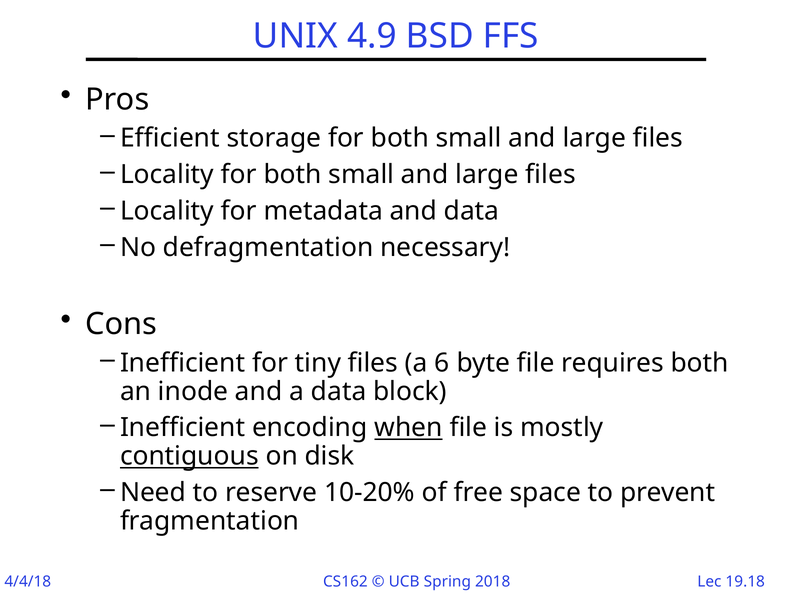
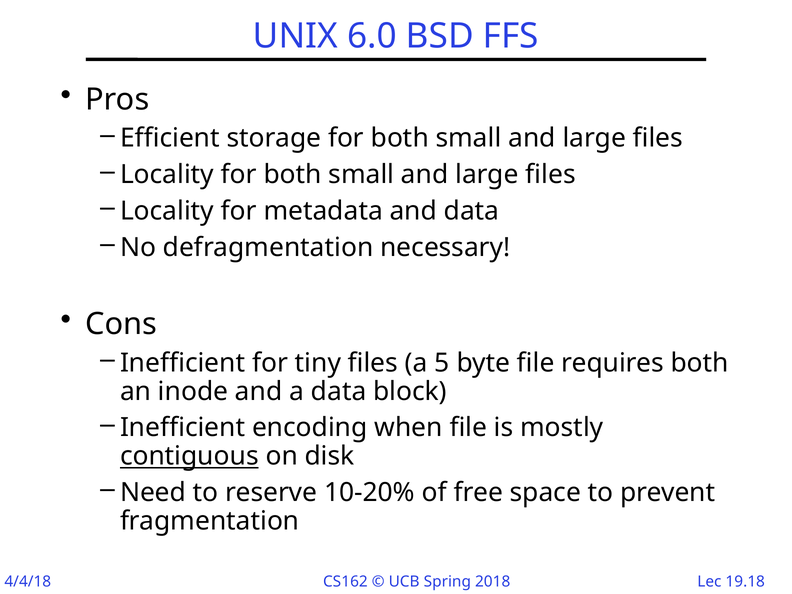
4.9: 4.9 -> 6.0 (372, 36)
6: 6 -> 5 (442, 363)
when underline: present -> none (409, 428)
